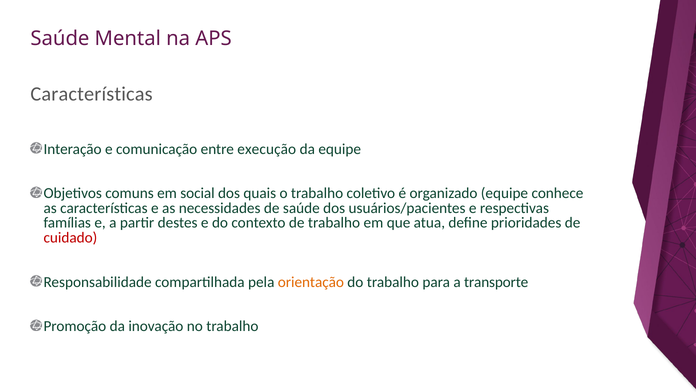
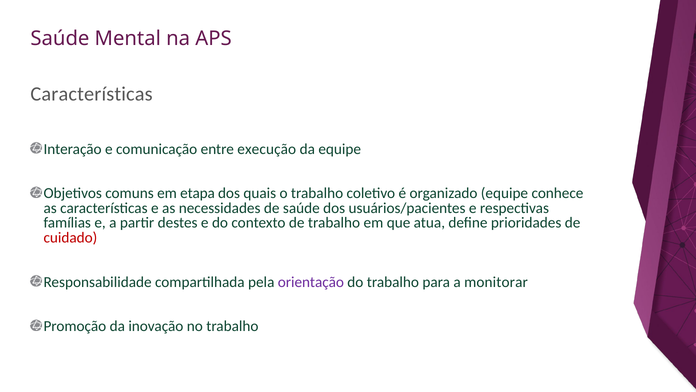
social: social -> etapa (198, 193)
orientação colour: orange -> purple (311, 282)
transporte: transporte -> monitorar (496, 282)
